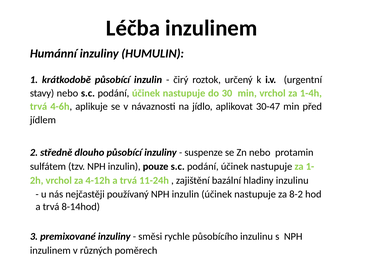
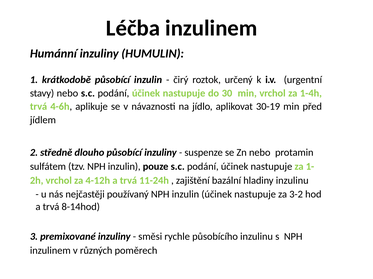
30-47: 30-47 -> 30-19 (268, 107)
8-2: 8-2 -> 3-2 (296, 195)
